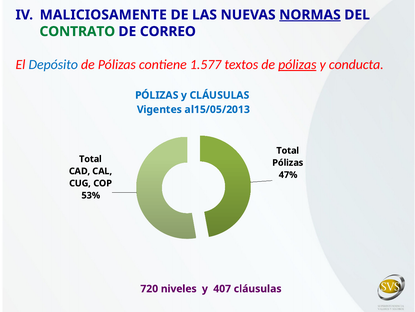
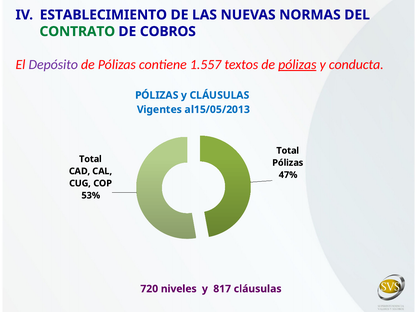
MALICIOSAMENTE: MALICIOSAMENTE -> ESTABLECIMIENTO (103, 15)
NORMAS underline: present -> none (310, 15)
CORREO: CORREO -> COBROS (168, 31)
Depósito colour: blue -> purple (53, 64)
1.577: 1.577 -> 1.557 (206, 64)
407: 407 -> 817 (222, 288)
